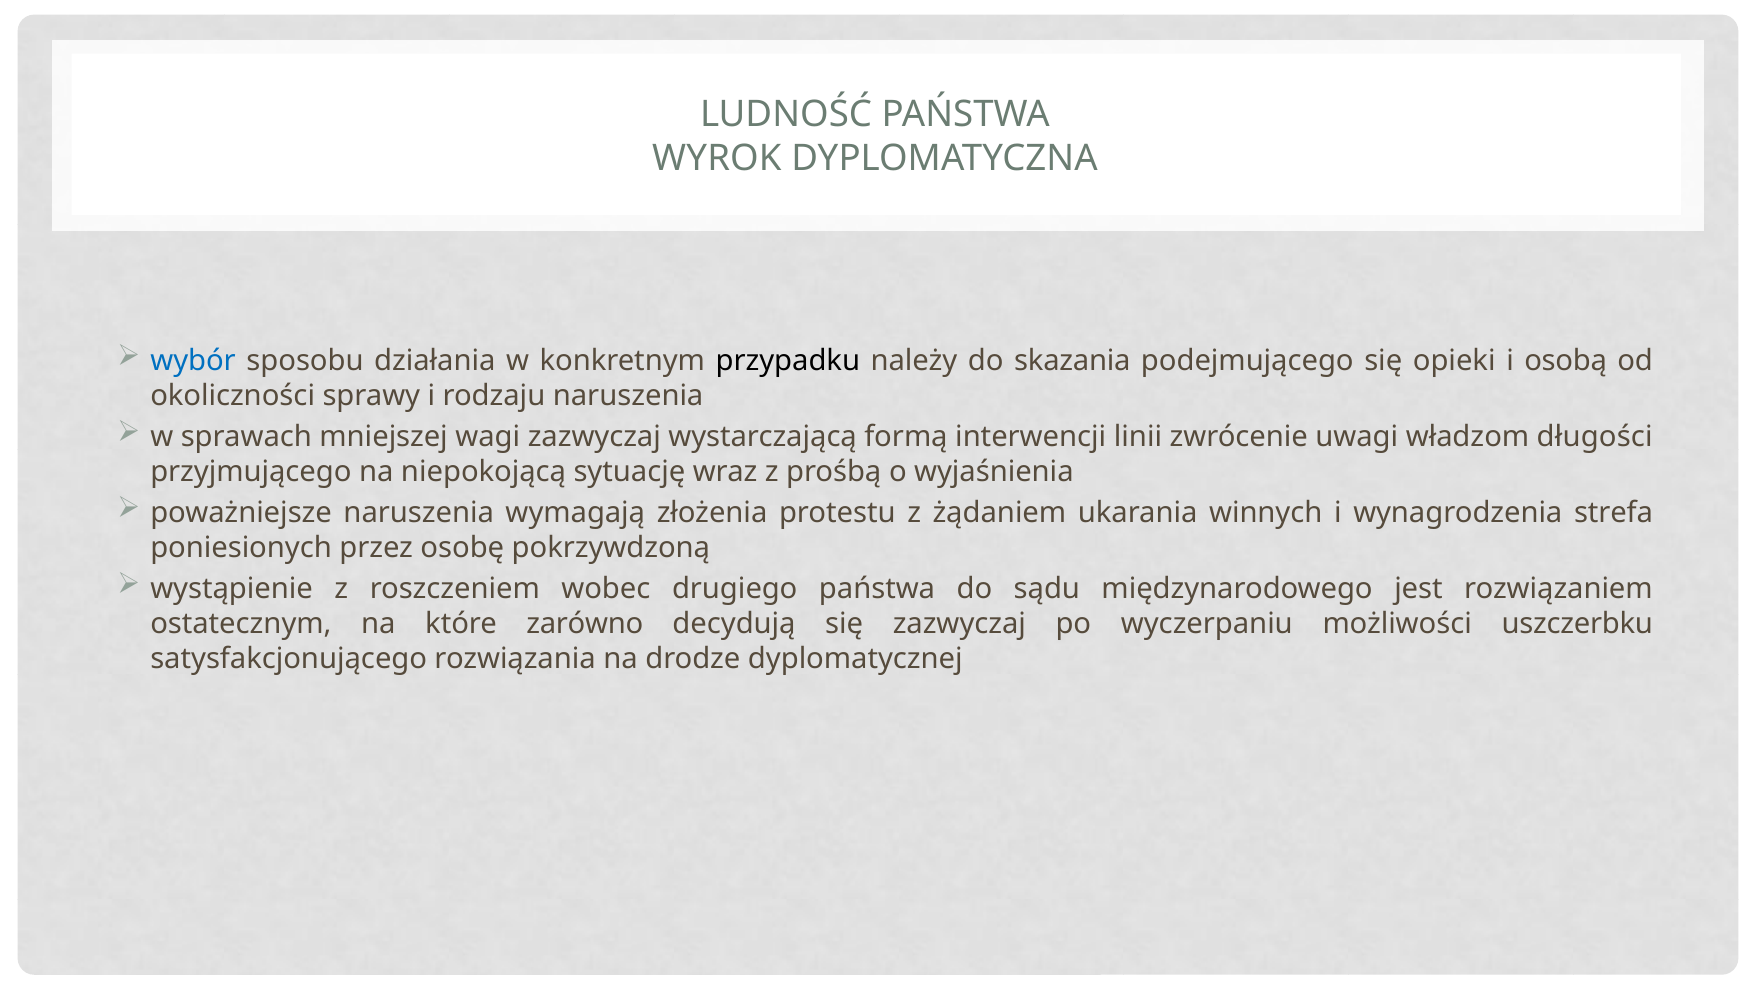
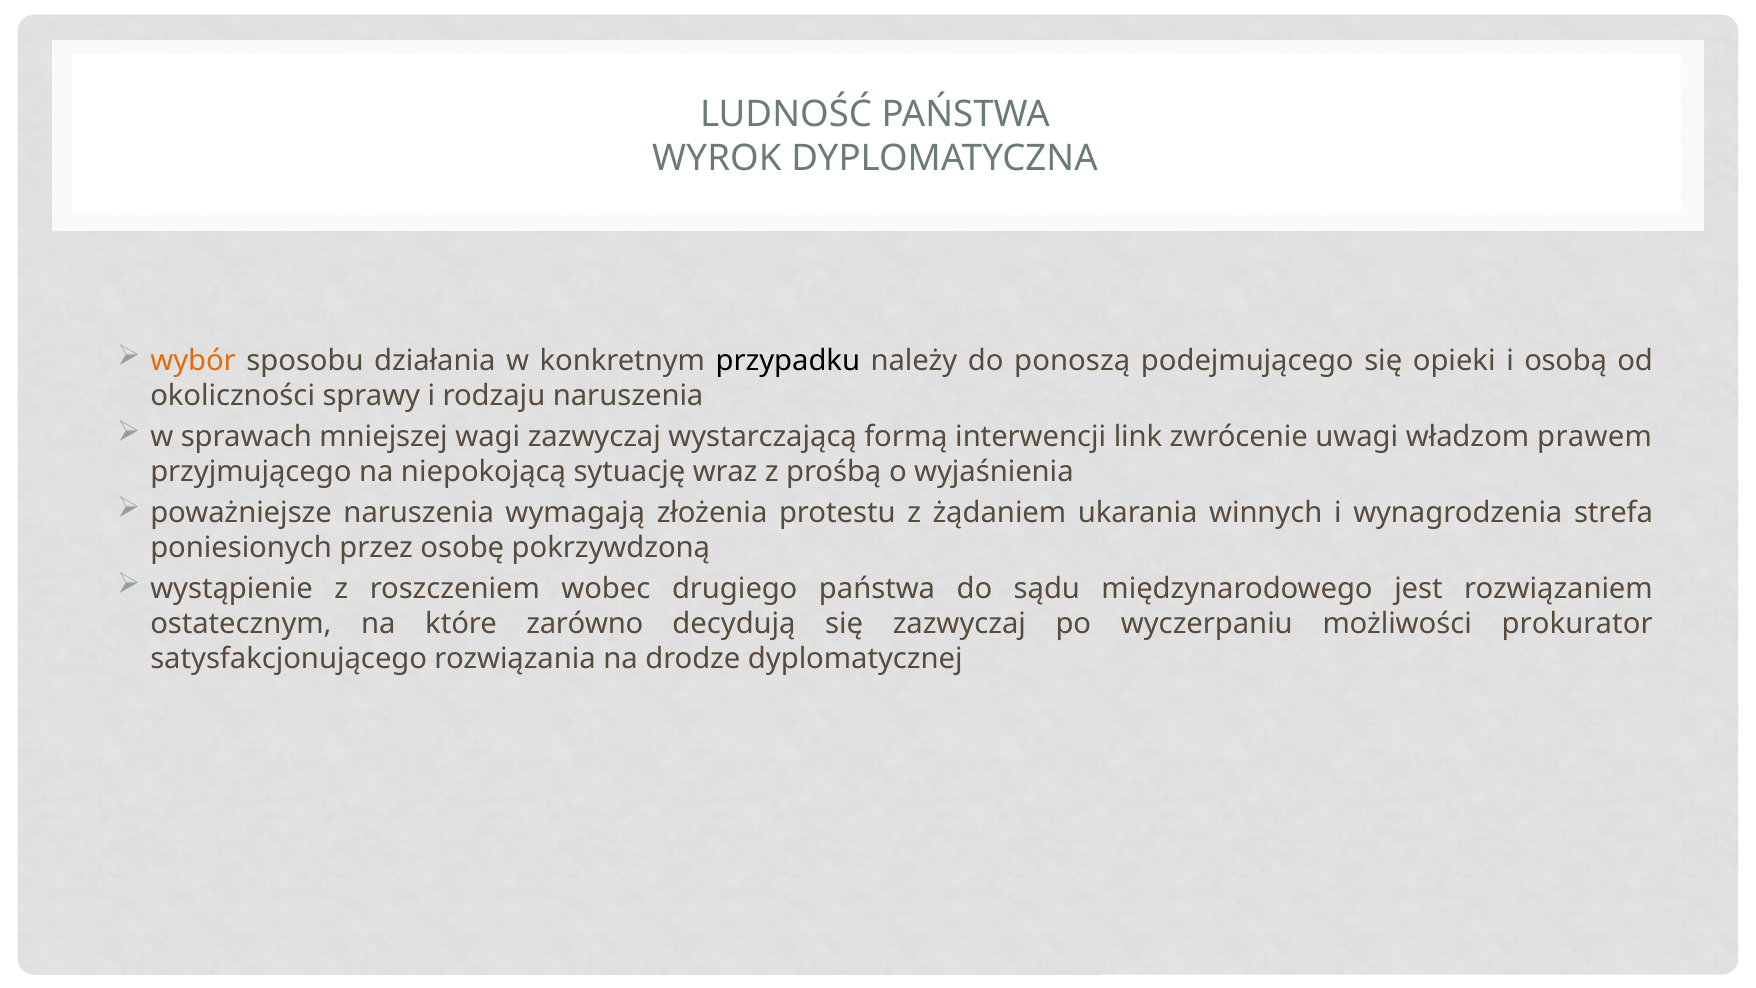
wybór colour: blue -> orange (193, 360)
skazania: skazania -> ponoszą (1072, 360)
linii: linii -> link (1138, 436)
długości: długości -> prawem (1595, 436)
uszczerbku: uszczerbku -> prokurator (1577, 623)
